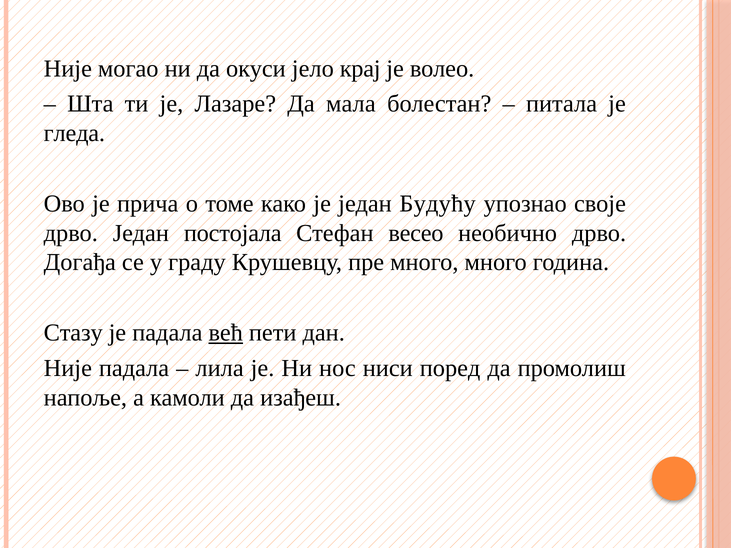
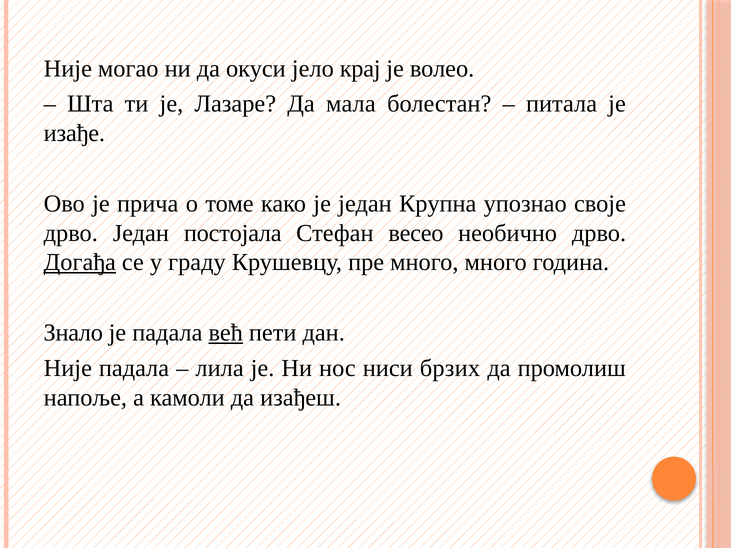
гледа: гледа -> изађе (74, 133)
Будућу: Будућу -> Крупна (438, 204)
Догађа underline: none -> present (80, 262)
Стазу: Стазу -> Знало (73, 333)
поред: поред -> брзих (450, 368)
